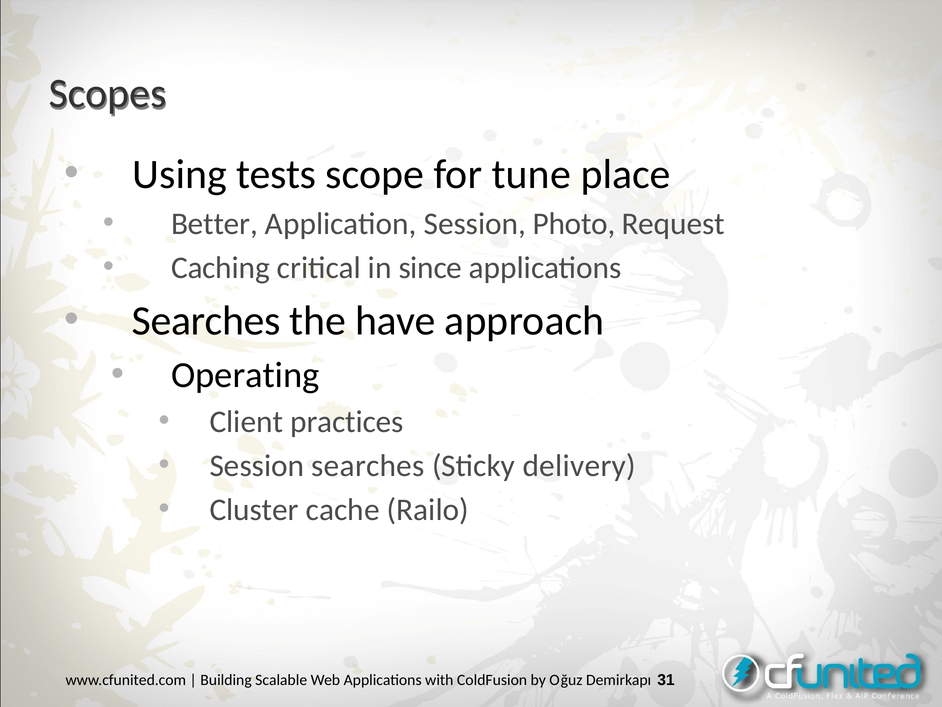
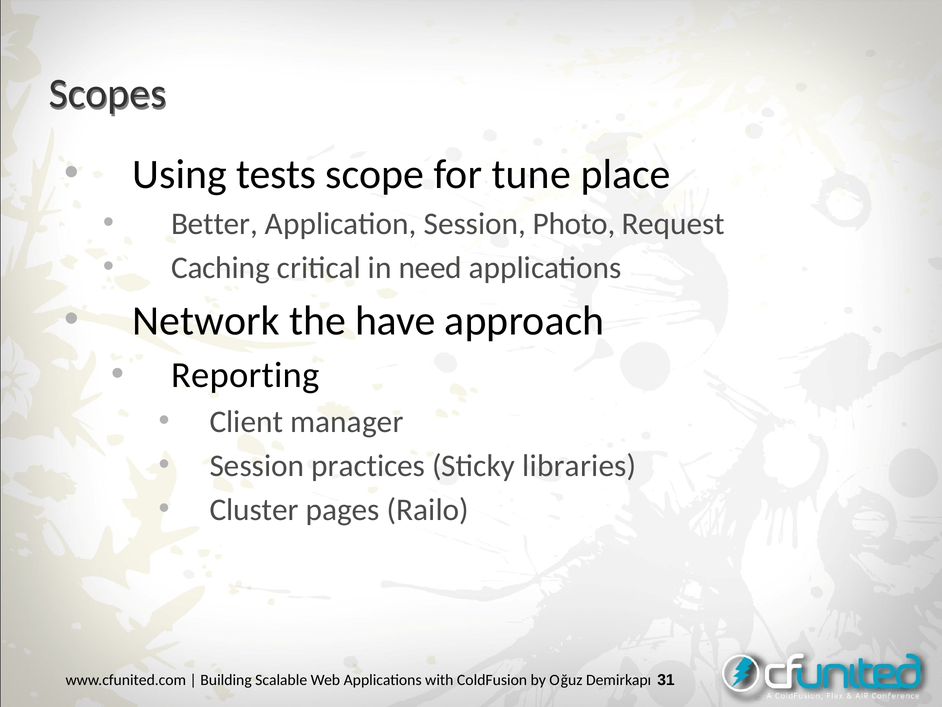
since: since -> need (430, 268)
Searches: Searches -> Network (206, 321)
Operating: Operating -> Reporting (245, 375)
practices: practices -> manager (347, 421)
Session searches: searches -> practices (368, 465)
delivery: delivery -> libraries (579, 465)
cache: cache -> pages (343, 509)
